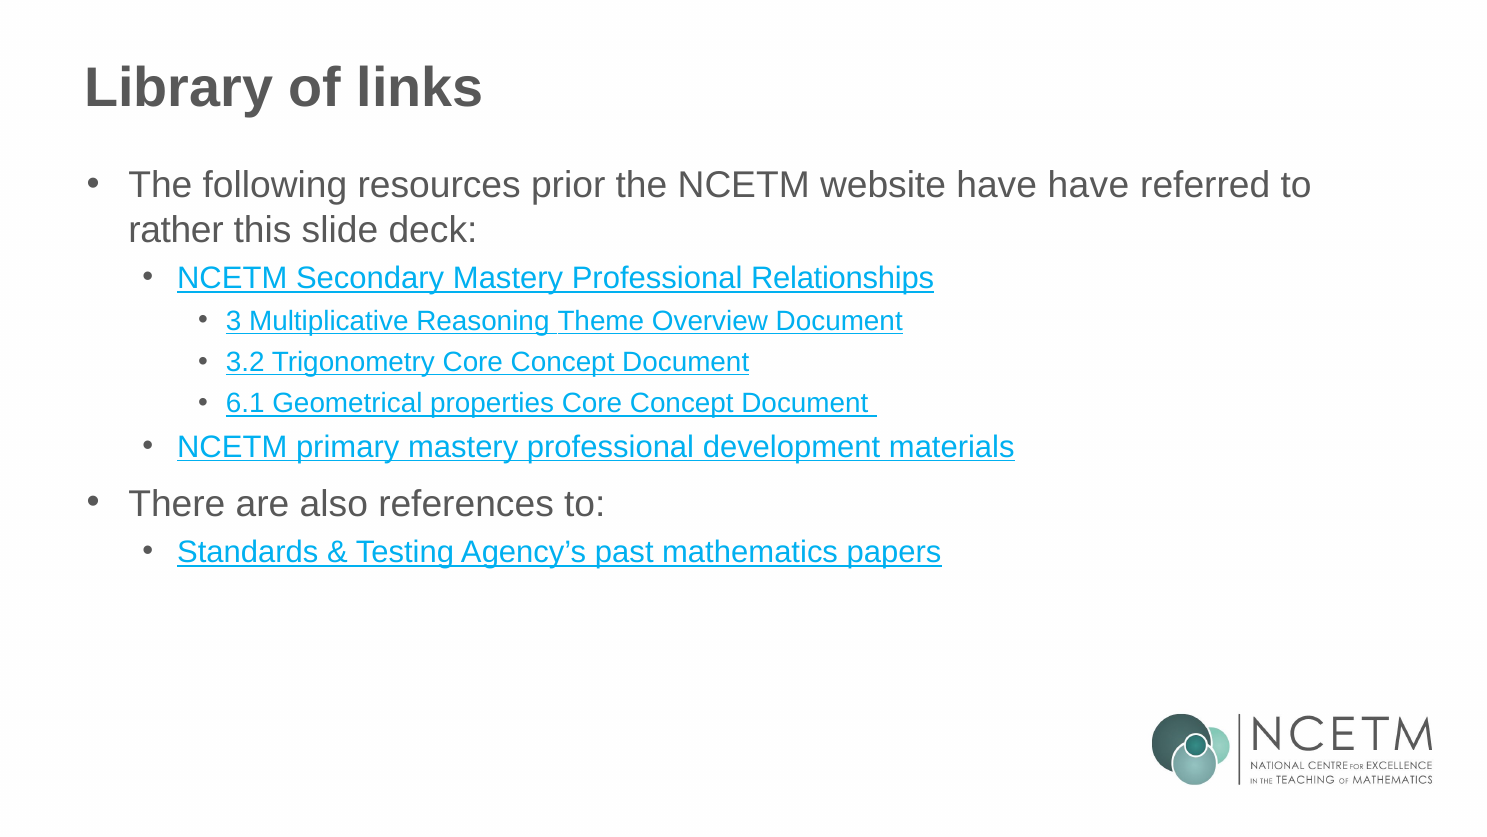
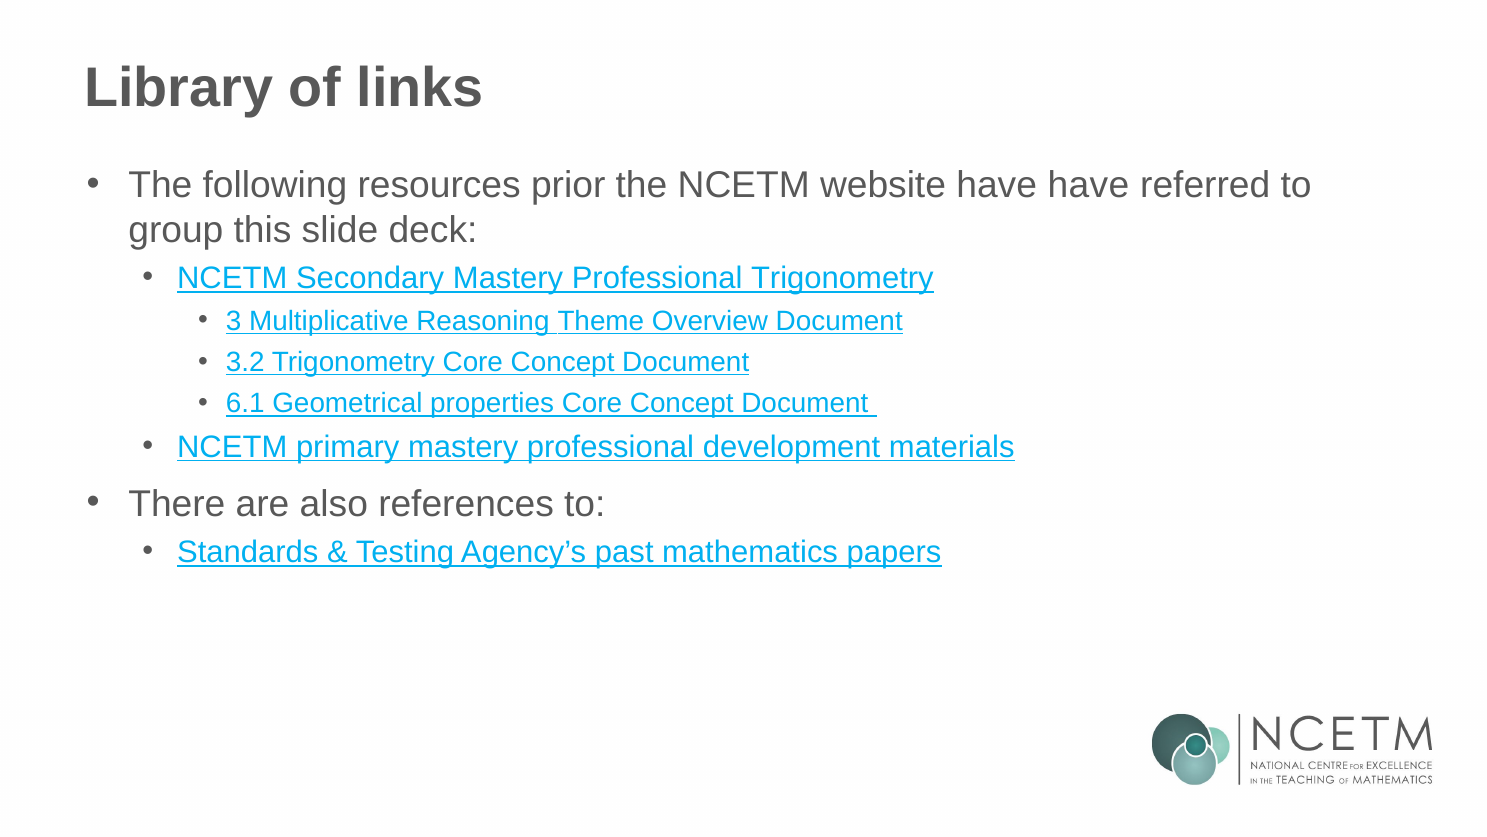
rather: rather -> group (176, 230)
Professional Relationships: Relationships -> Trigonometry (842, 278)
